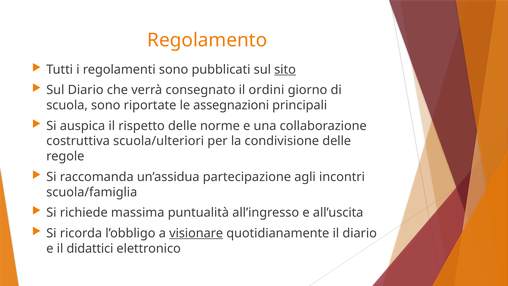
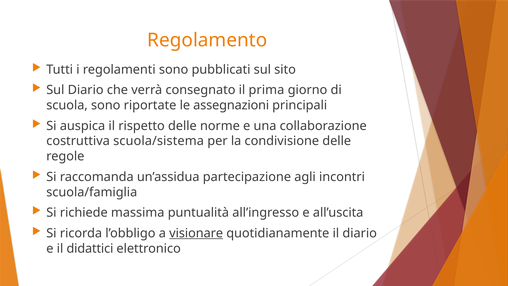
sito underline: present -> none (285, 69)
ordini: ordini -> prima (266, 90)
scuola/ulteriori: scuola/ulteriori -> scuola/sistema (159, 141)
